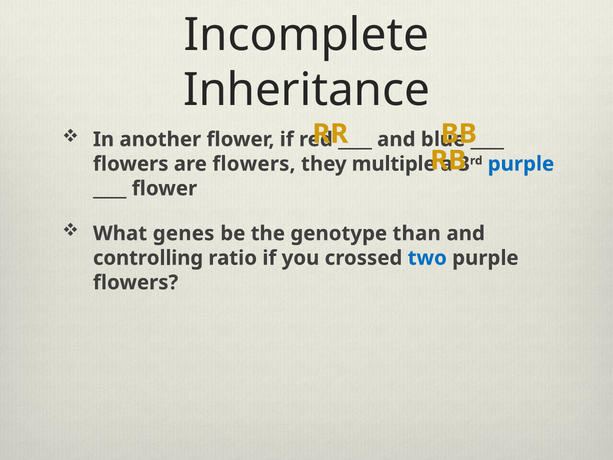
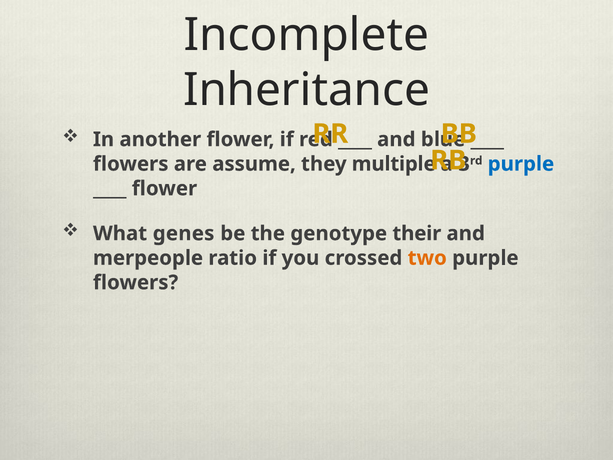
are flowers: flowers -> assume (254, 164)
than: than -> their (417, 233)
controlling: controlling -> merpeople (148, 258)
two colour: blue -> orange (427, 258)
